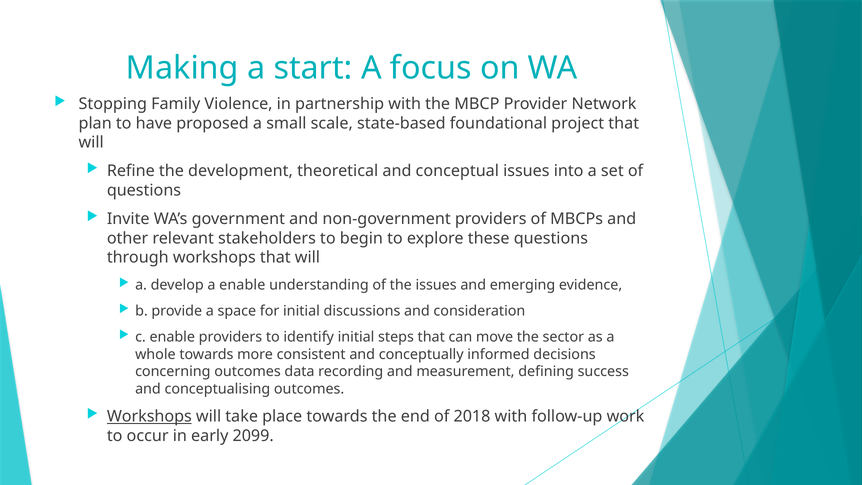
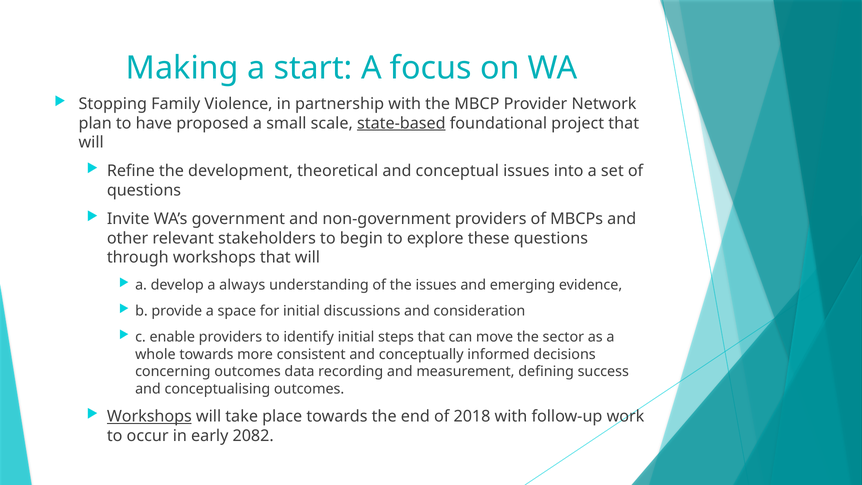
state-based underline: none -> present (401, 123)
a enable: enable -> always (242, 285)
2099: 2099 -> 2082 (253, 436)
